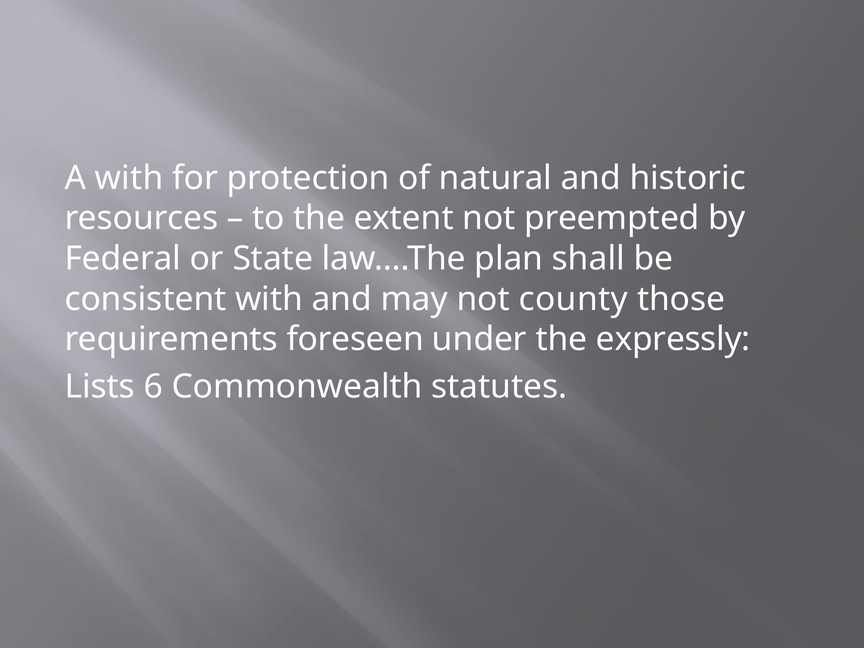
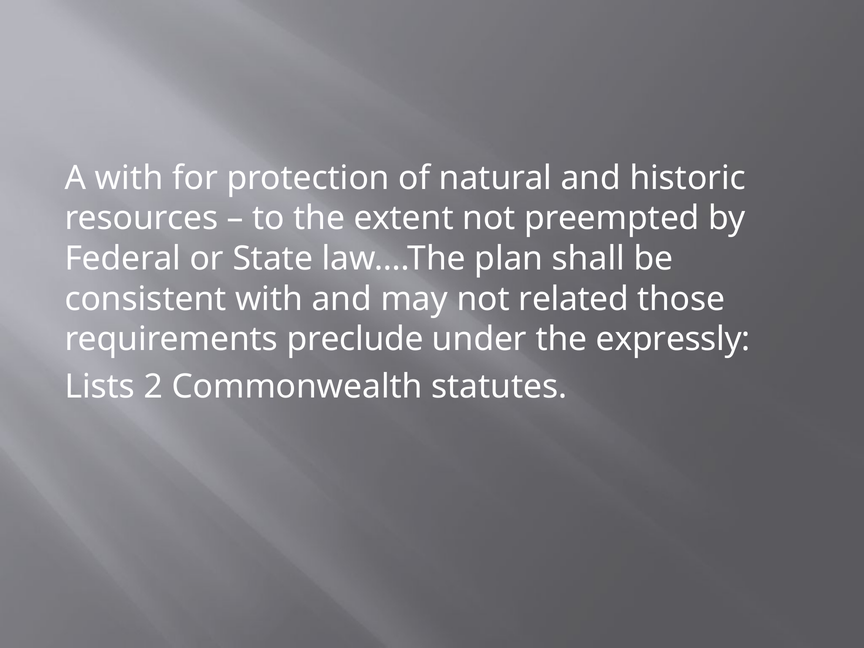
county: county -> related (574, 299)
foreseen: foreseen -> preclude (355, 339)
6: 6 -> 2 (153, 386)
